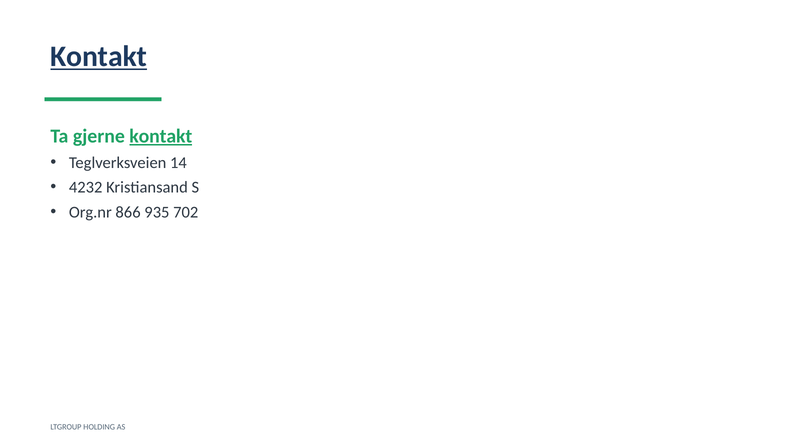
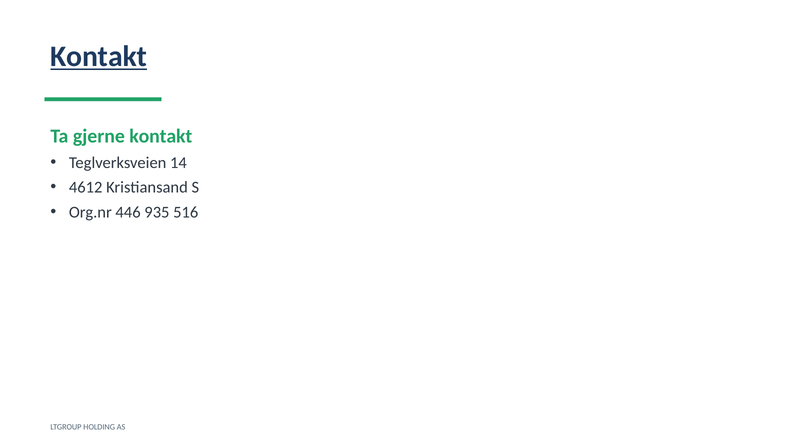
kontakt underline: present -> none (161, 136)
4232: 4232 -> 4612 (86, 188)
866: 866 -> 446 (128, 212)
702: 702 -> 516 (186, 212)
